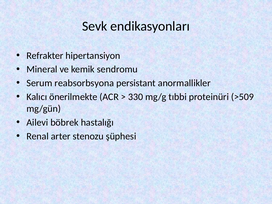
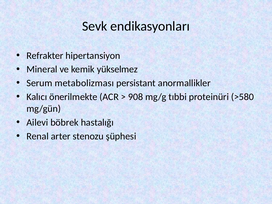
sendromu: sendromu -> yükselmez (117, 69)
reabsorbsyona: reabsorbsyona -> metabolizması (84, 83)
330: 330 -> 908 (136, 97)
>509: >509 -> >580 (242, 97)
